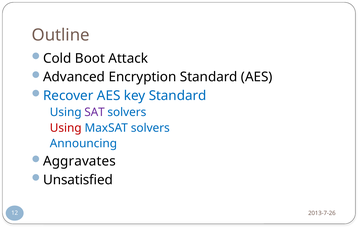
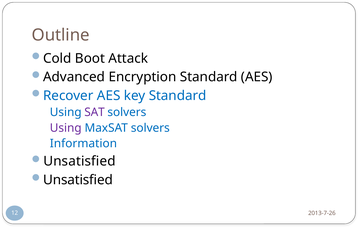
Using colour: red -> purple (66, 128)
Announcing: Announcing -> Information (83, 144)
Aggravates: Aggravates -> Unsatisfied (79, 161)
